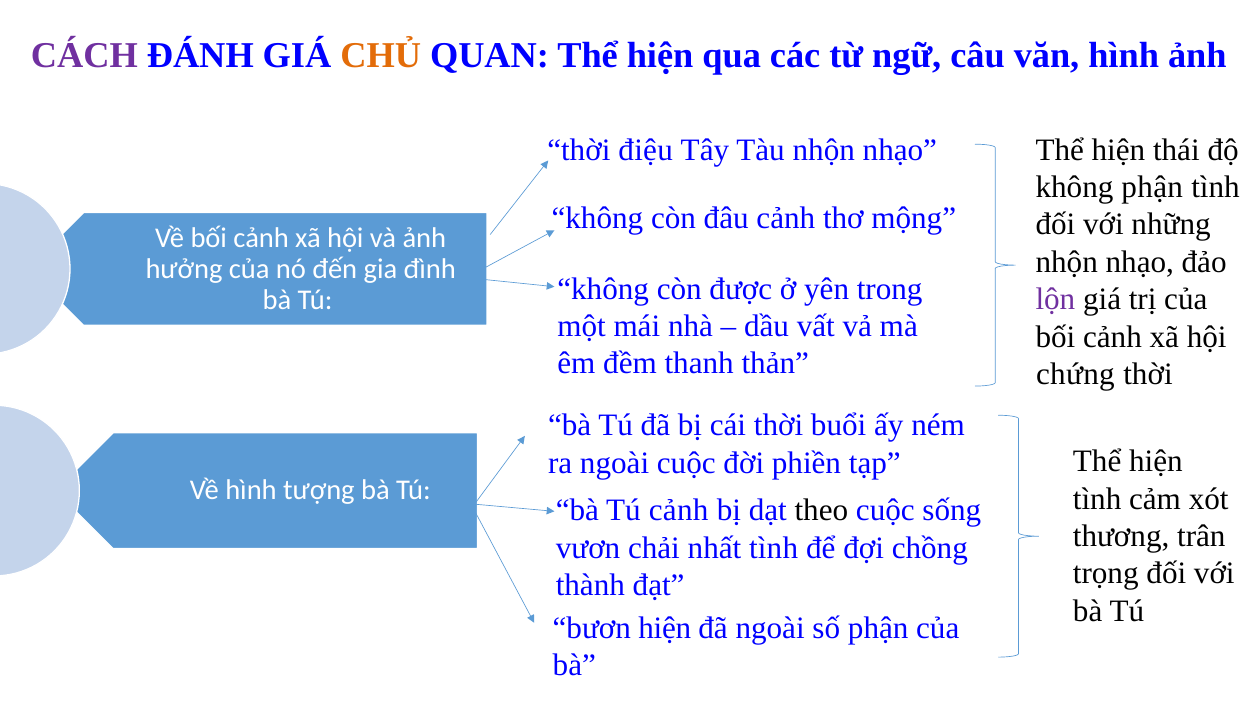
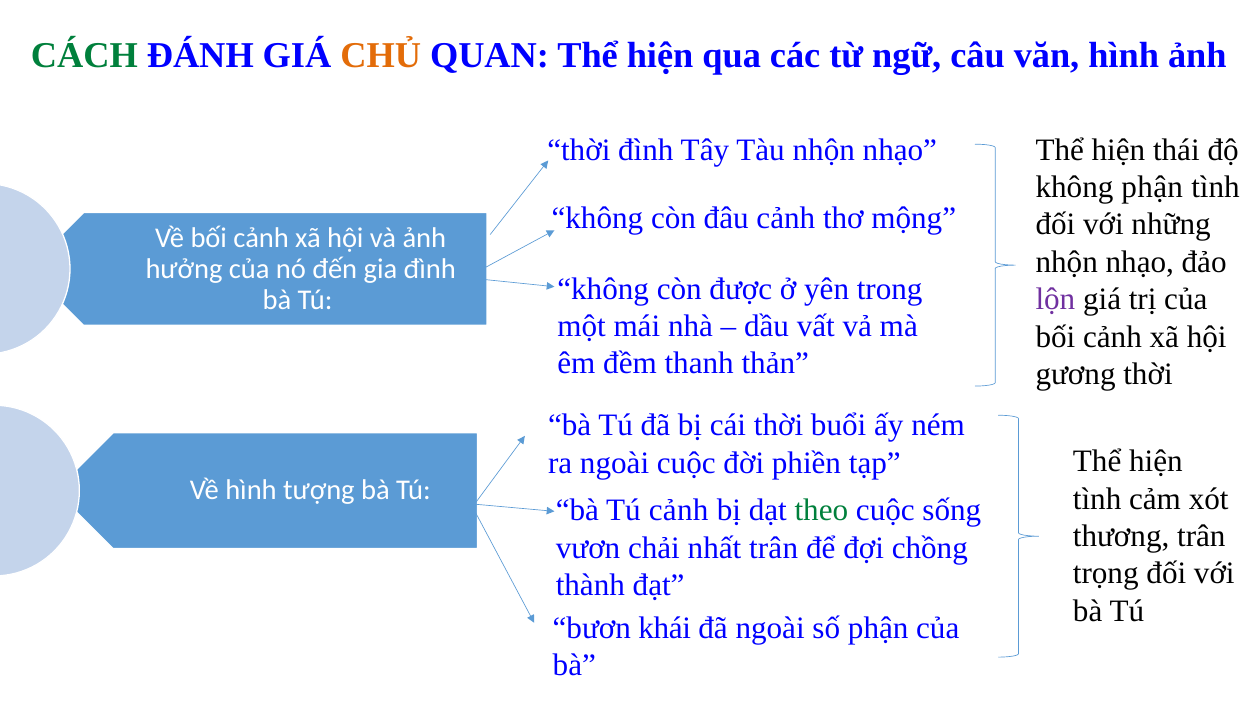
CÁCH colour: purple -> green (84, 55)
thời điệu: điệu -> đình (646, 151)
chứng: chứng -> gương (1076, 374)
theo colour: black -> green (821, 510)
nhất tình: tình -> trân (774, 548)
bươn hiện: hiện -> khái (665, 628)
